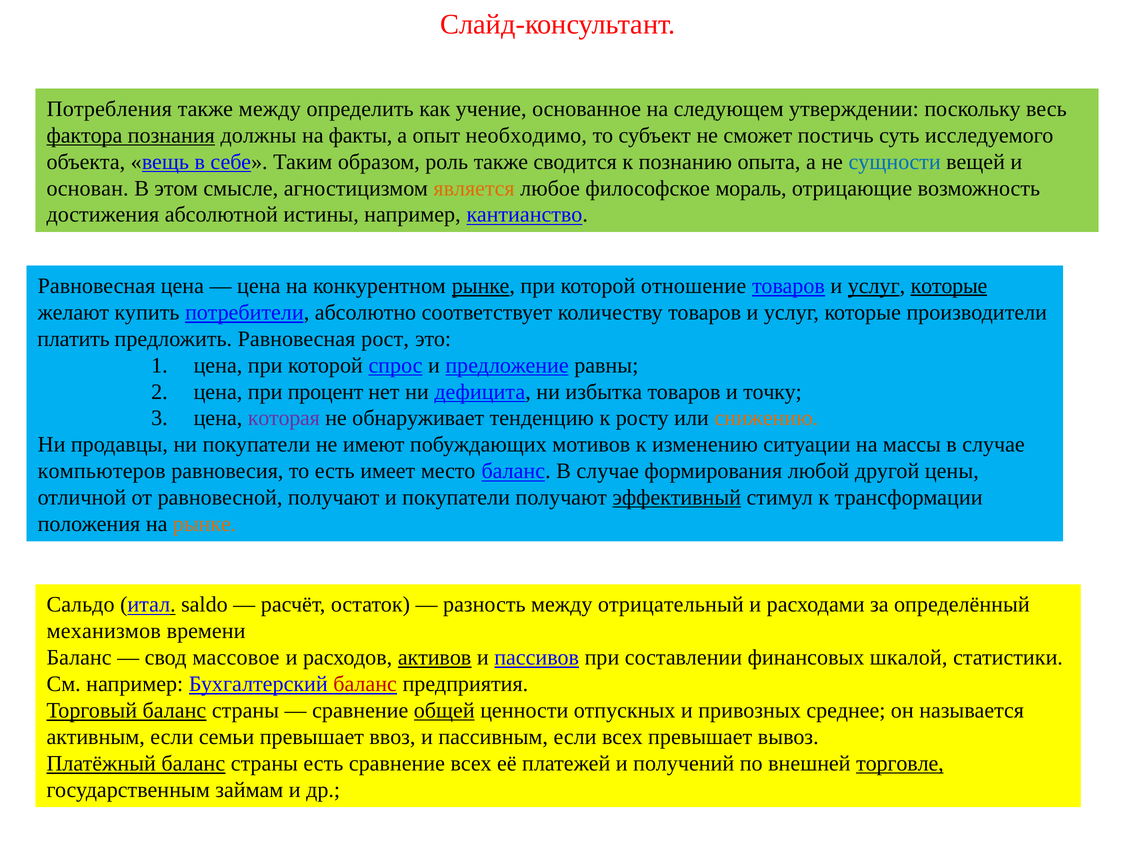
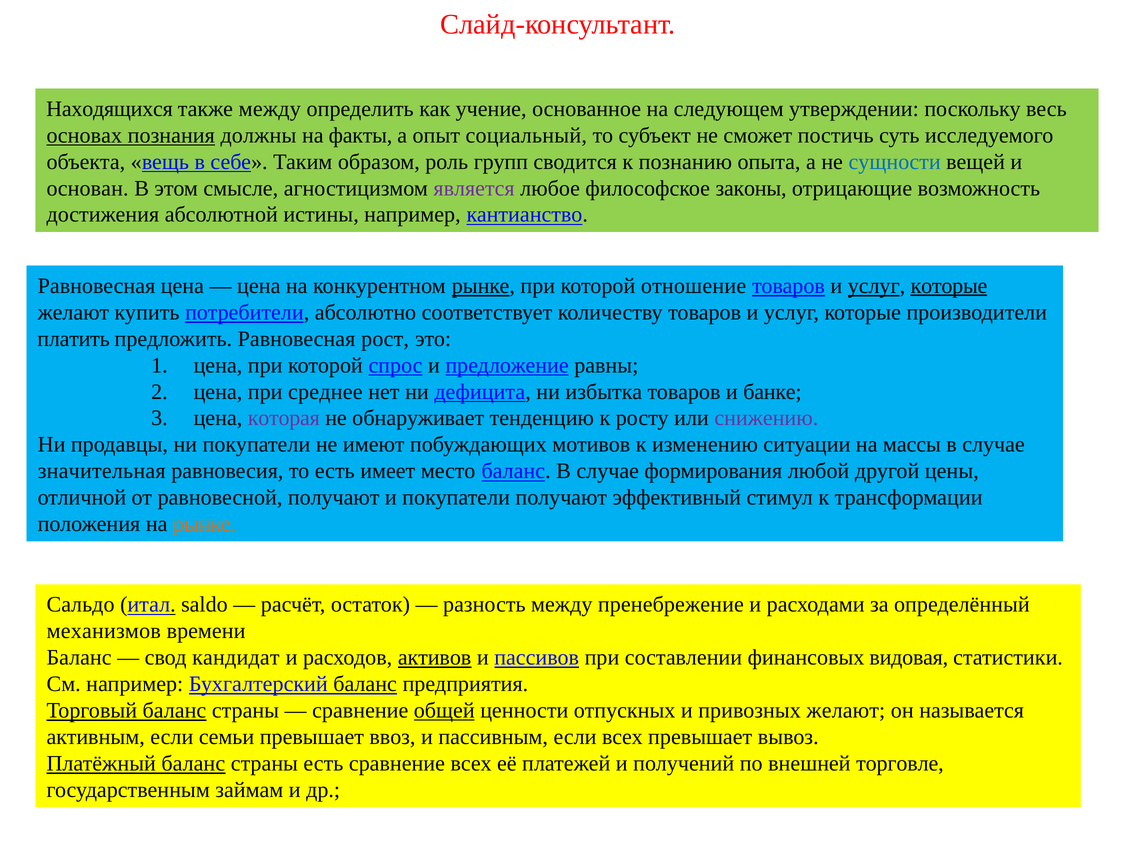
Потребления: Потребления -> Находящихся (109, 109)
фактора: фактора -> основах (84, 135)
необходимо: необходимо -> социальный (526, 135)
роль также: также -> групп (501, 162)
является colour: orange -> purple (474, 188)
мораль: мораль -> законы (751, 188)
процент: процент -> среднее (325, 392)
точку: точку -> банке (772, 392)
снижению colour: orange -> purple (766, 418)
компьютеров: компьютеров -> значительная (102, 471)
эффективный underline: present -> none (677, 498)
отрицательный: отрицательный -> пренебрежение (671, 605)
массовое: массовое -> кандидат (236, 658)
шкалой: шкалой -> видовая (909, 658)
баланс colour: red -> black (365, 684)
привозных среднее: среднее -> желают (846, 711)
торговле underline: present -> none (900, 764)
